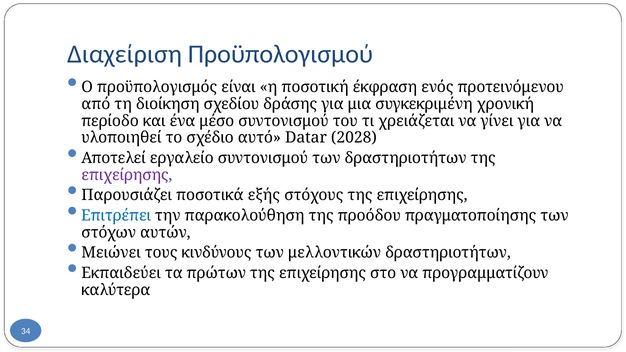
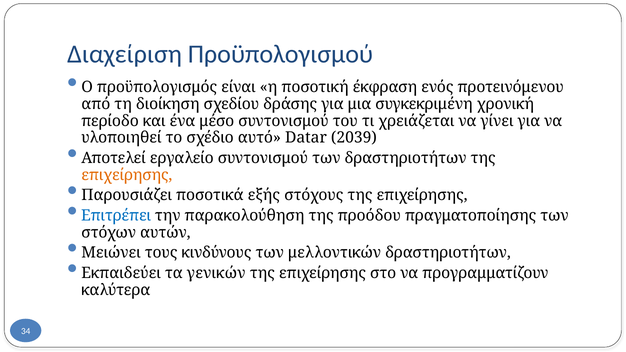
2028: 2028 -> 2039 (354, 138)
επιχείρησης colour: purple -> orange (127, 175)
πρώτων: πρώτων -> γενικών (216, 273)
